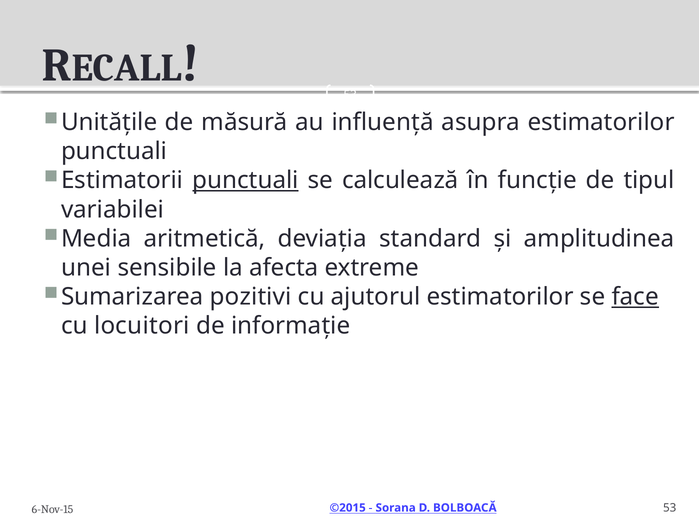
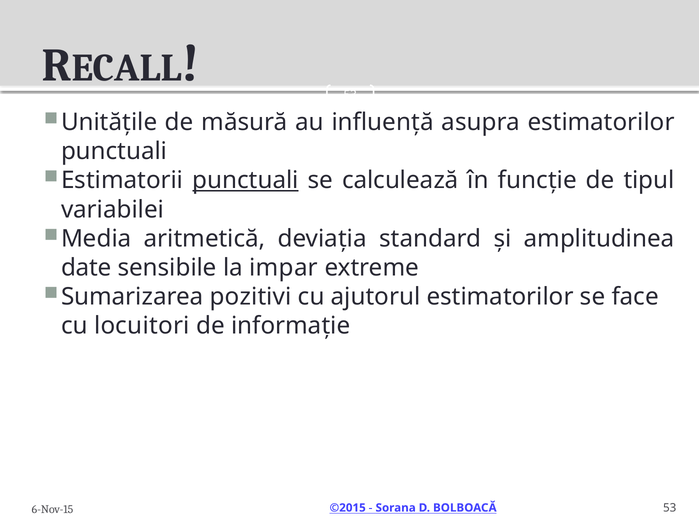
unei: unei -> date (86, 268)
afecta: afecta -> impar (284, 268)
face underline: present -> none (635, 297)
